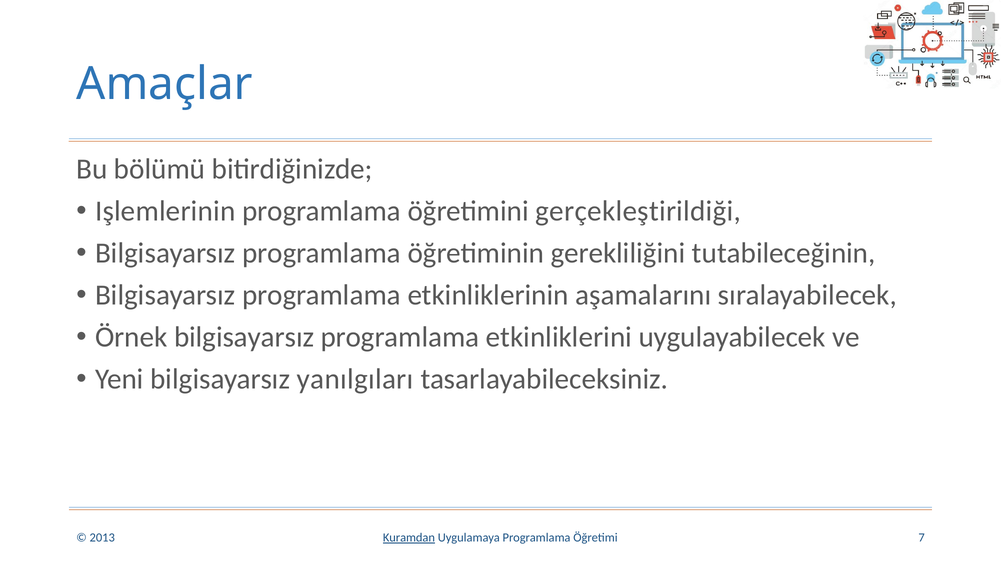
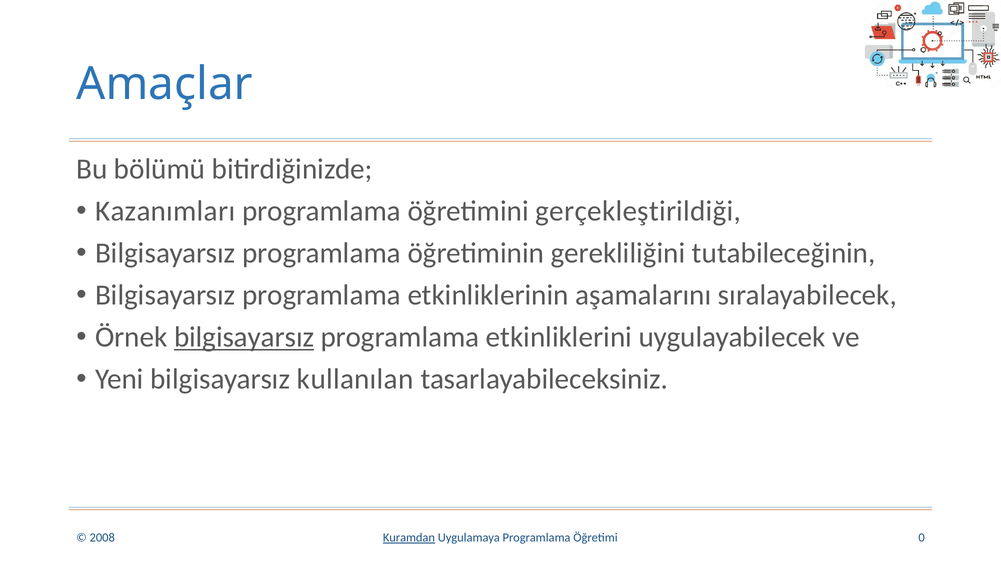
Işlemlerinin: Işlemlerinin -> Kazanımları (165, 211)
bilgisayarsız underline: none -> present (244, 337)
yanılgıları: yanılgıları -> kullanılan (355, 379)
7: 7 -> 0 (922, 538)
2013: 2013 -> 2008 (102, 538)
